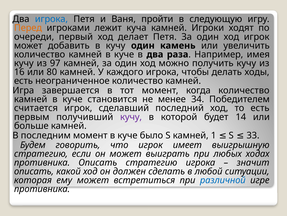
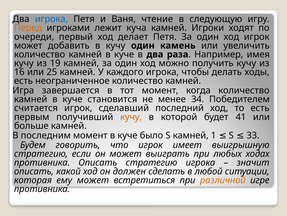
пройти: пройти -> чтение (157, 19)
97: 97 -> 19 (55, 63)
80: 80 -> 25 (52, 72)
кучу colour: purple -> orange (131, 117)
14: 14 -> 41 (241, 117)
различной colour: blue -> orange (223, 180)
